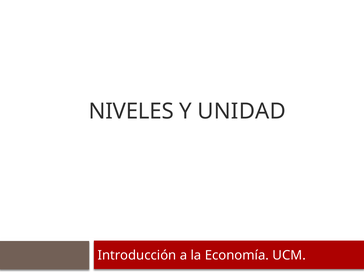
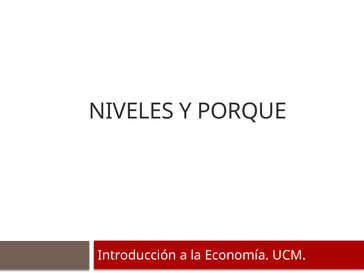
UNIDAD: UNIDAD -> PORQUE (242, 111)
